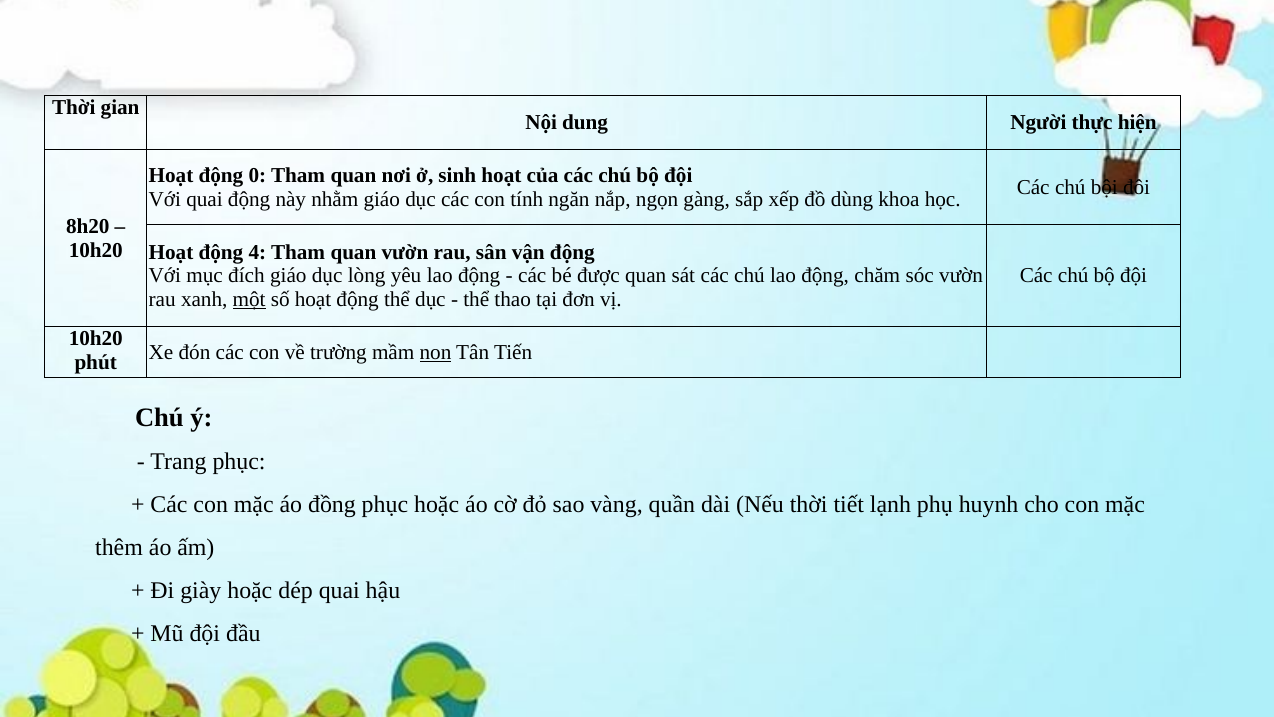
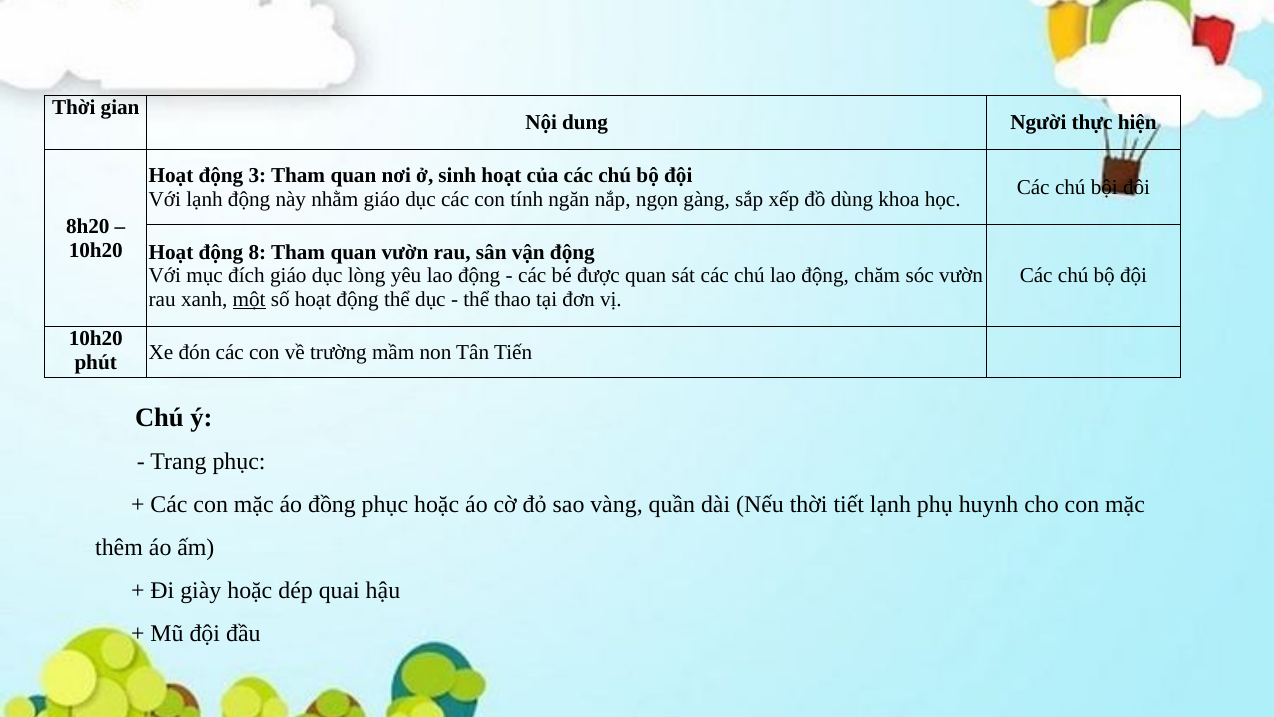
0: 0 -> 3 (257, 175)
Với quai: quai -> lạnh (204, 199)
4: 4 -> 8 (257, 252)
non underline: present -> none (436, 352)
